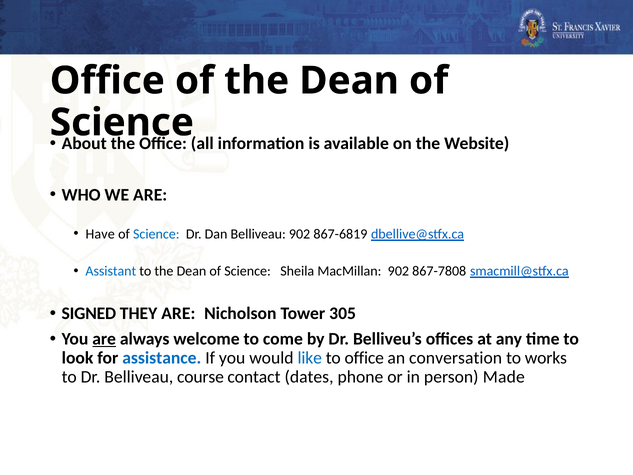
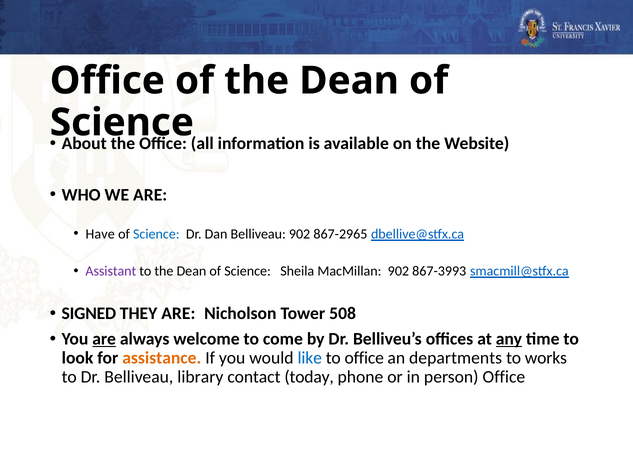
867-6819: 867-6819 -> 867-2965 (340, 234)
Assistant colour: blue -> purple (111, 271)
867-7808: 867-7808 -> 867-3993 (439, 271)
305: 305 -> 508 (343, 313)
any underline: none -> present (509, 339)
assistance colour: blue -> orange (162, 358)
conversation: conversation -> departments (456, 358)
course: course -> library (200, 377)
dates: dates -> today (309, 377)
person Made: Made -> Office (504, 377)
